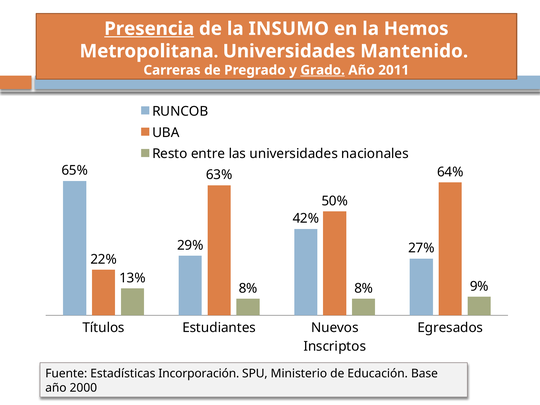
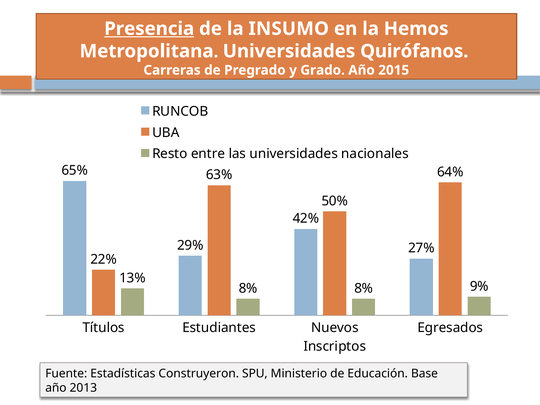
Mantenido: Mantenido -> Quirófanos (414, 51)
Grado underline: present -> none (323, 70)
2011: 2011 -> 2015 (394, 70)
Incorporación: Incorporación -> Construyeron (199, 373)
2000: 2000 -> 2013 (83, 388)
